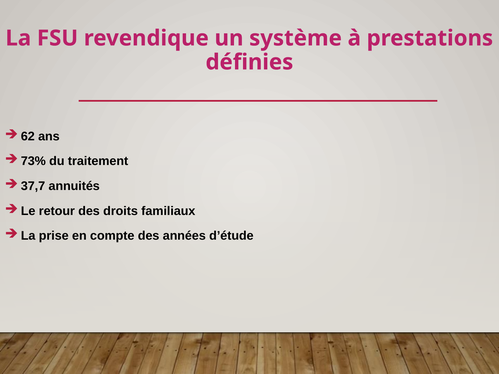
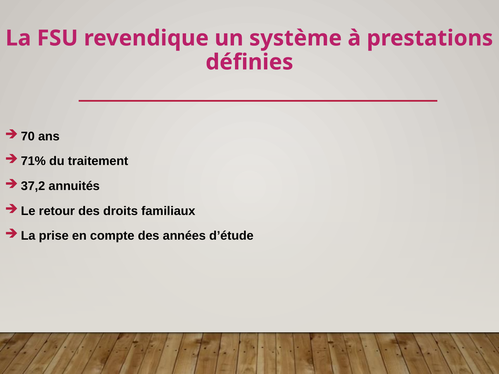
62: 62 -> 70 (28, 136)
73%: 73% -> 71% (33, 161)
37,7: 37,7 -> 37,2 (33, 186)
